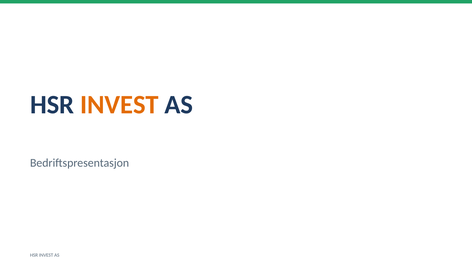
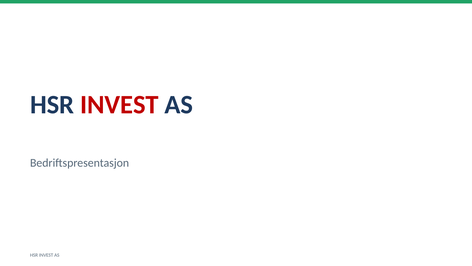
INVEST colour: orange -> red (119, 105)
